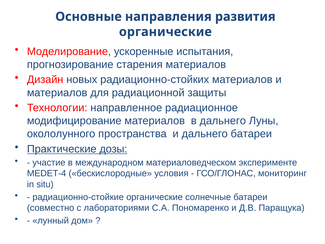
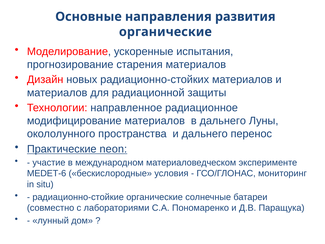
дальнего батареи: батареи -> перенос (251, 134)
дозы: дозы -> neon (113, 149)
MEDET-4: MEDET-4 -> MEDET-6 (47, 173)
